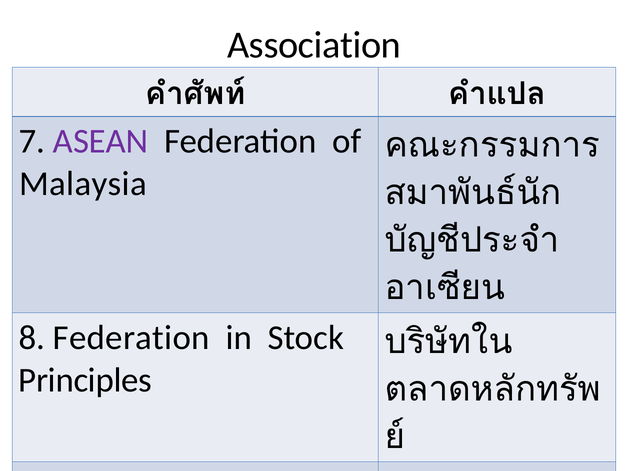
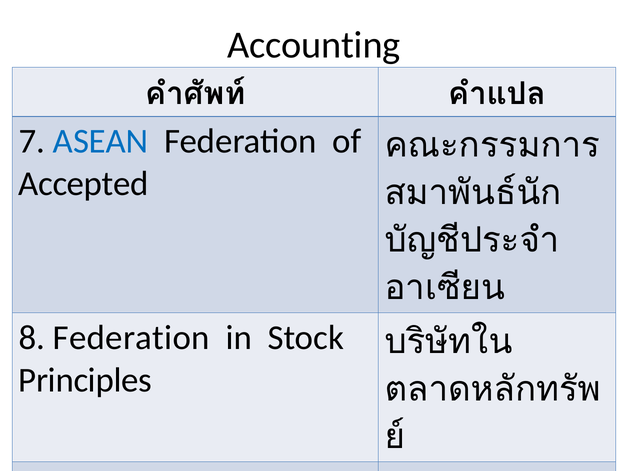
Association: Association -> Accounting (314, 45)
ASEAN colour: purple -> blue (101, 141)
Malaysia: Malaysia -> Accepted (83, 184)
